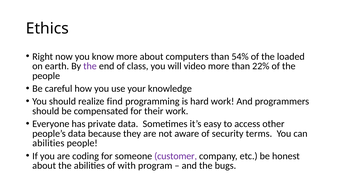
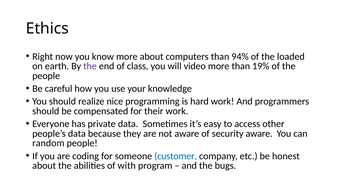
54%: 54% -> 94% (240, 57)
22%: 22% -> 19% (261, 66)
find: find -> nice (115, 102)
security terms: terms -> aware (259, 134)
abilities: abilities -> random (48, 143)
customer colour: purple -> blue (176, 156)
